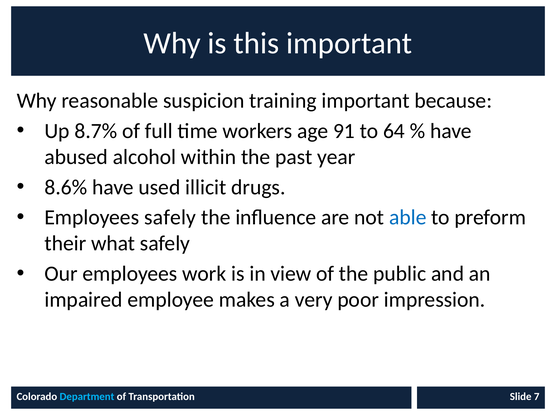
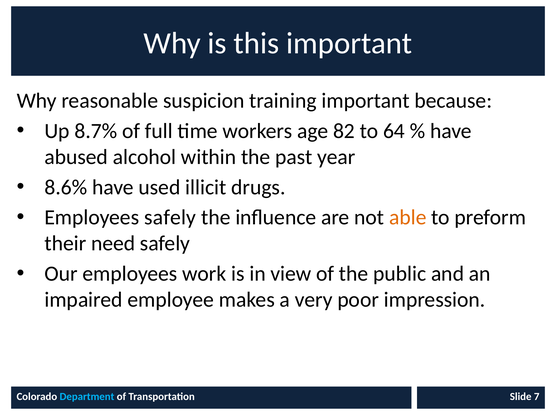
91: 91 -> 82 (344, 131)
able colour: blue -> orange (408, 218)
what: what -> need (113, 243)
